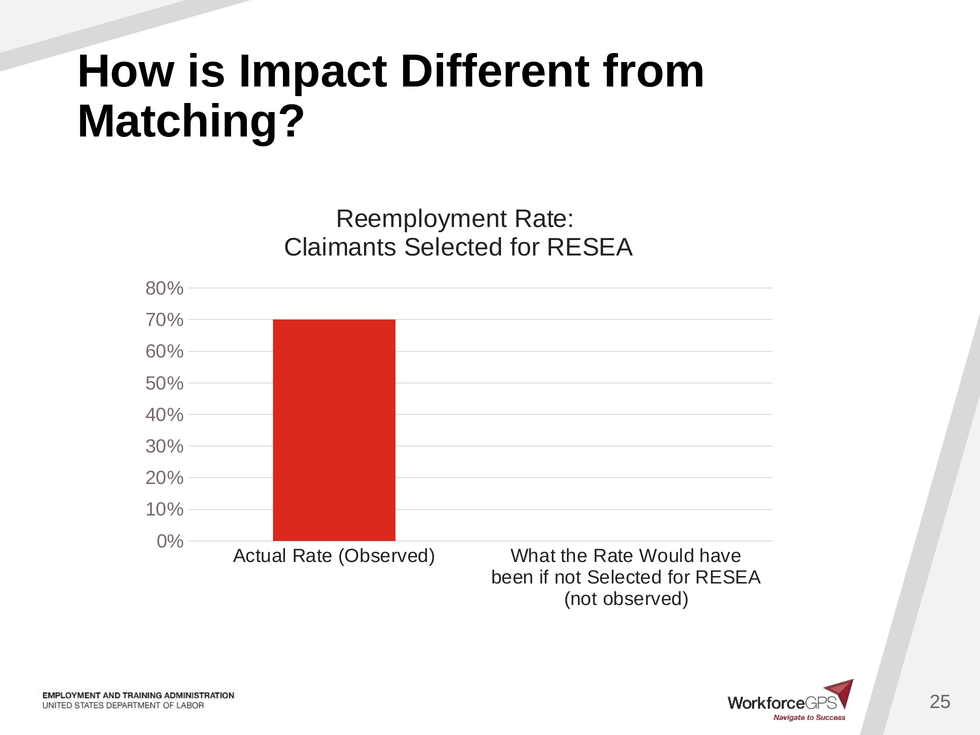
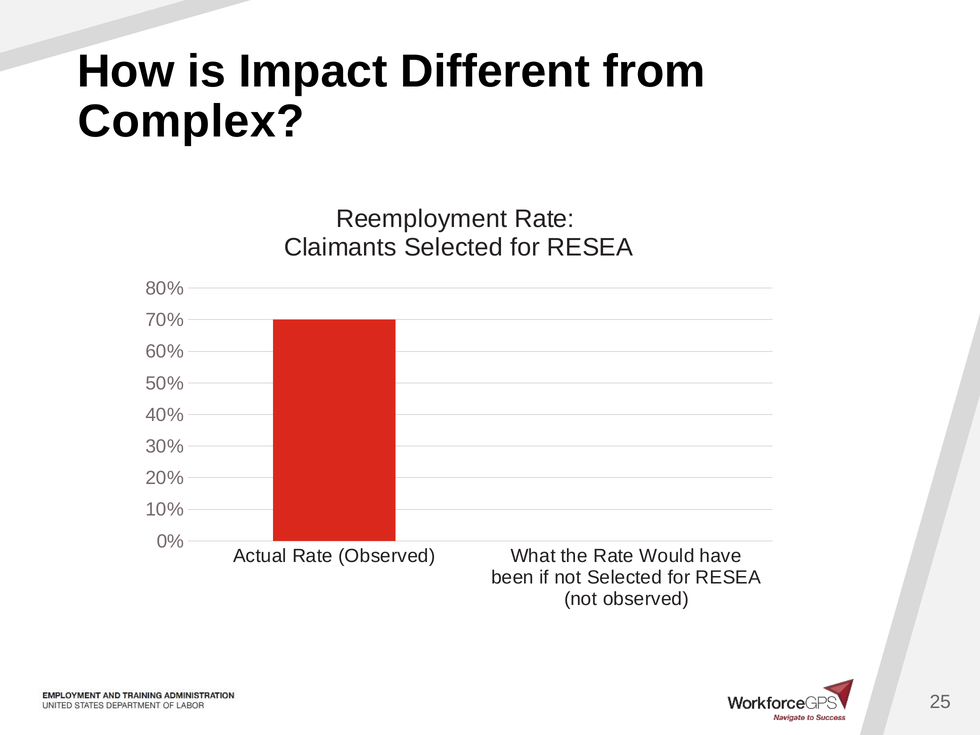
Matching: Matching -> Complex (191, 122)
